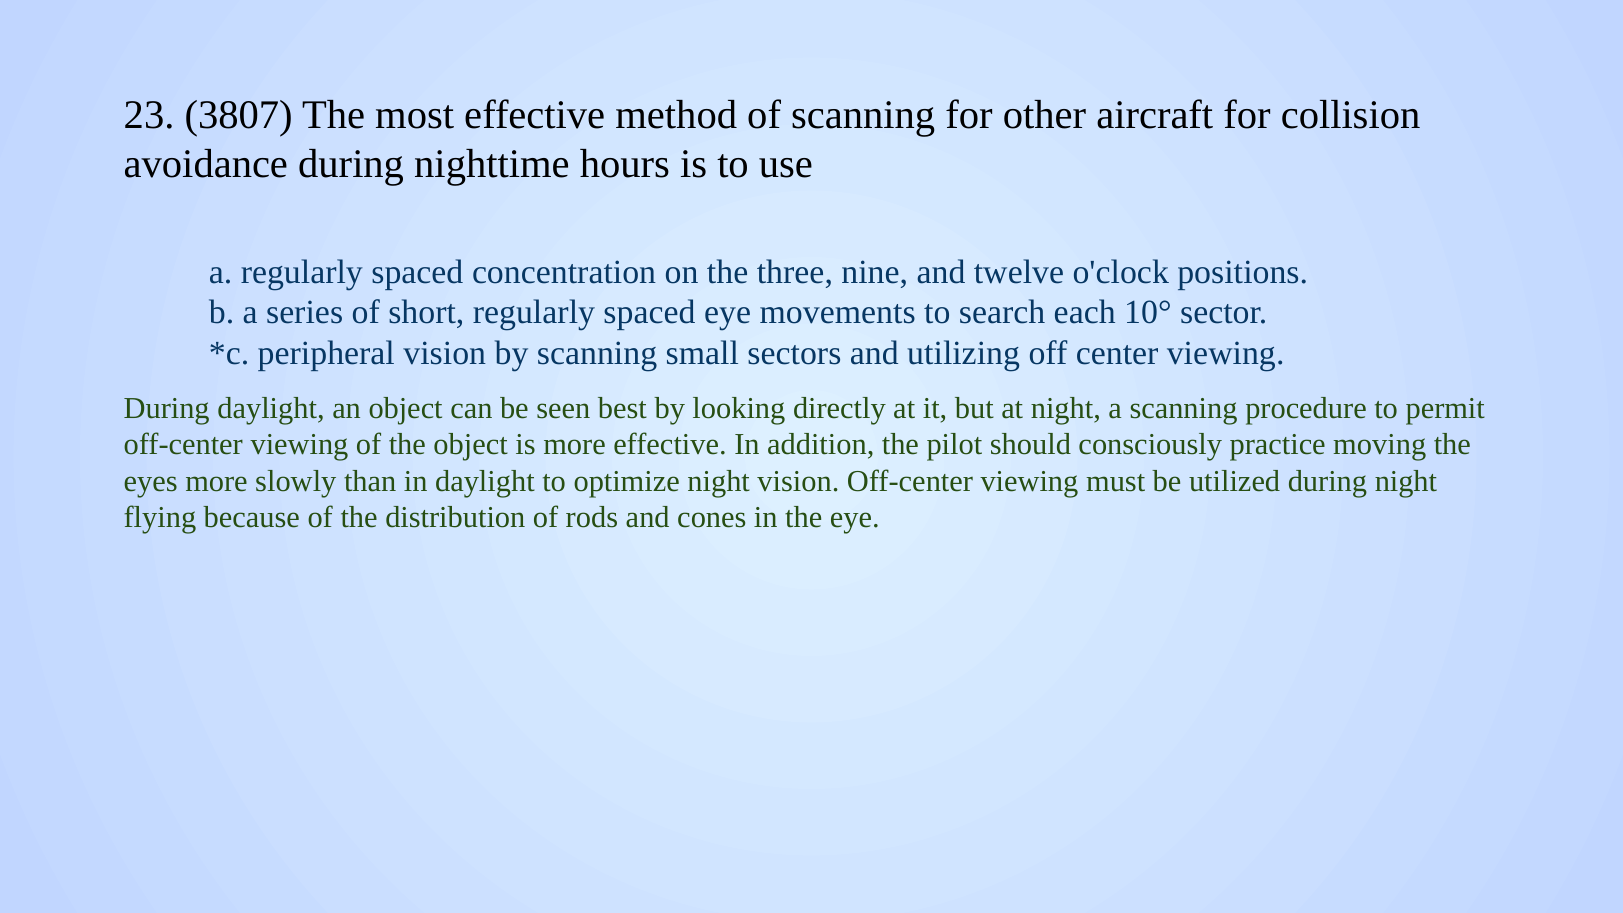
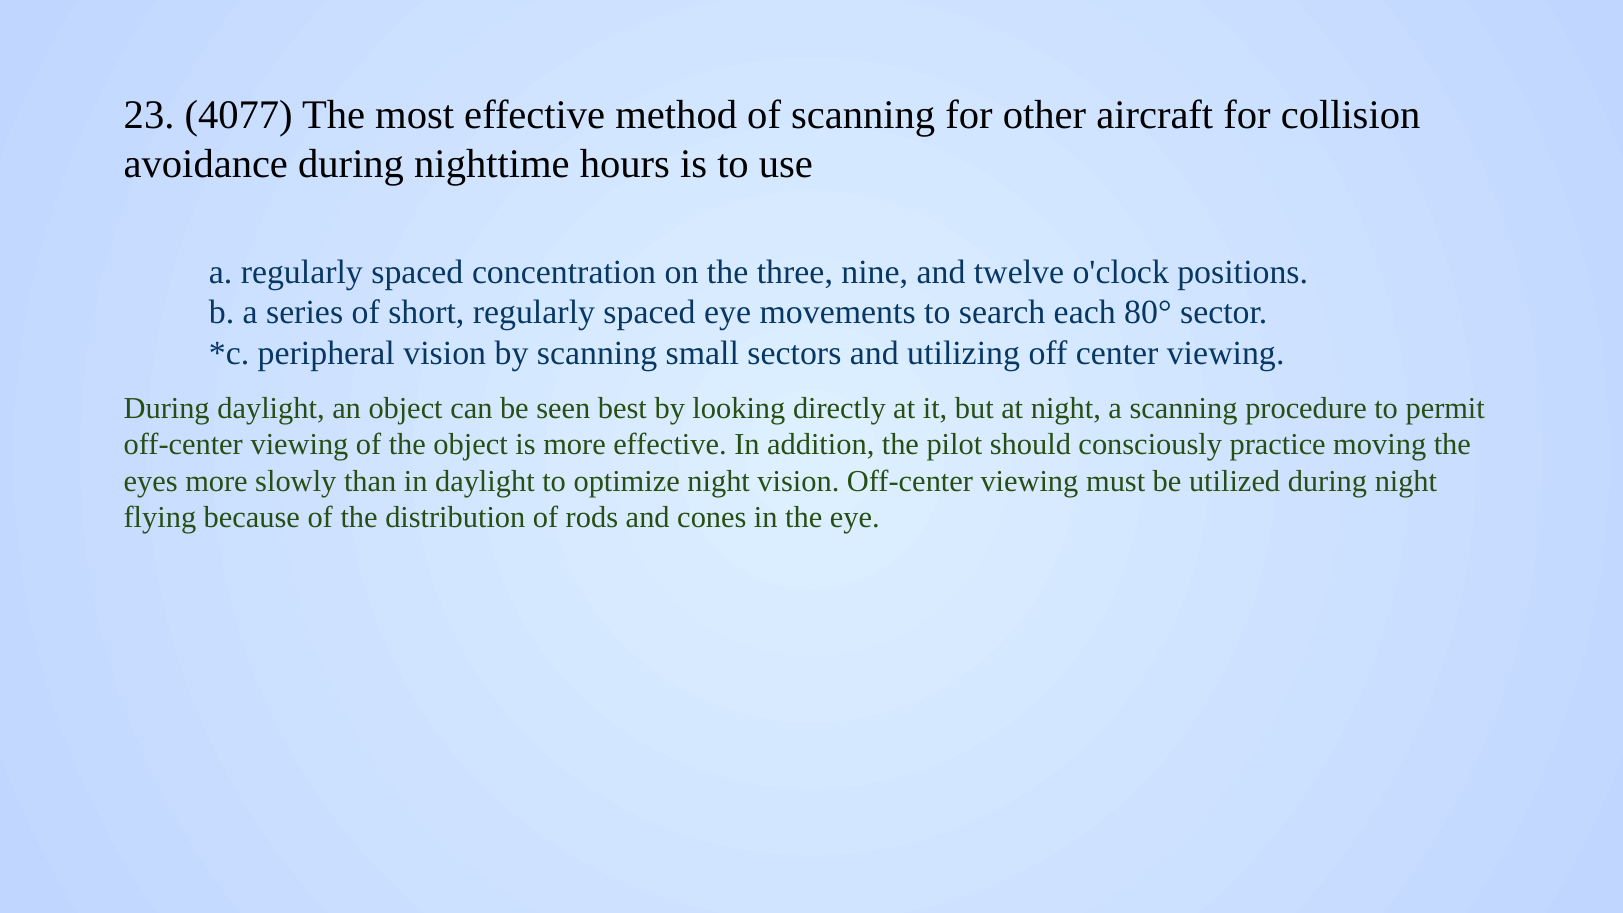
3807: 3807 -> 4077 (239, 115)
10°: 10° -> 80° (1148, 312)
